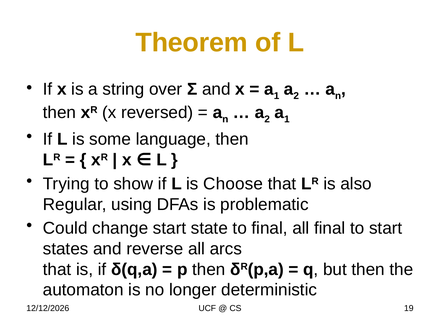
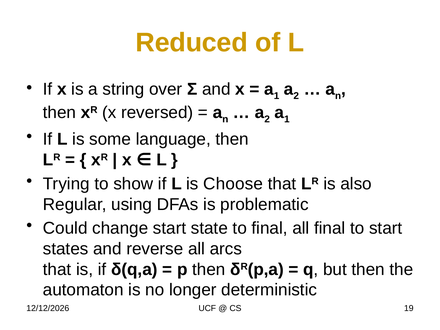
Theorem: Theorem -> Reduced (192, 43)
